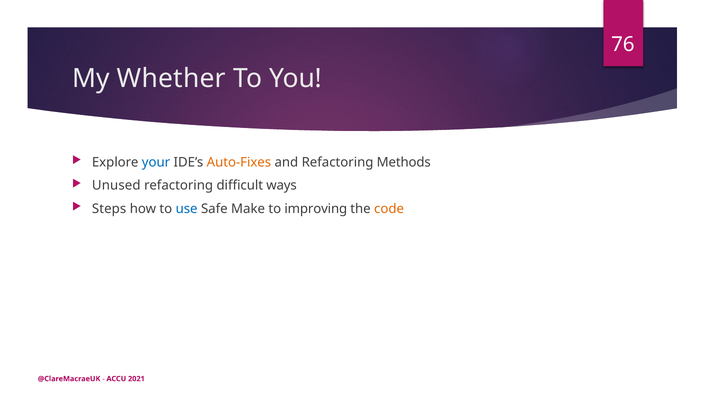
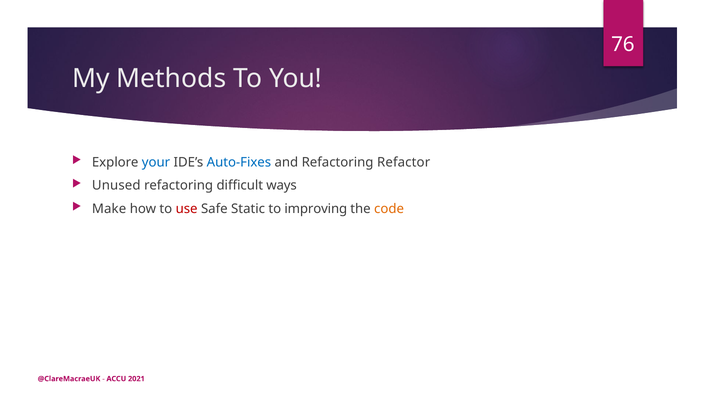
Whether: Whether -> Methods (171, 79)
Auto-Fixes colour: orange -> blue (239, 162)
Methods: Methods -> Refactor (404, 162)
Steps: Steps -> Make (109, 208)
use colour: blue -> red (187, 208)
Make: Make -> Static (248, 208)
